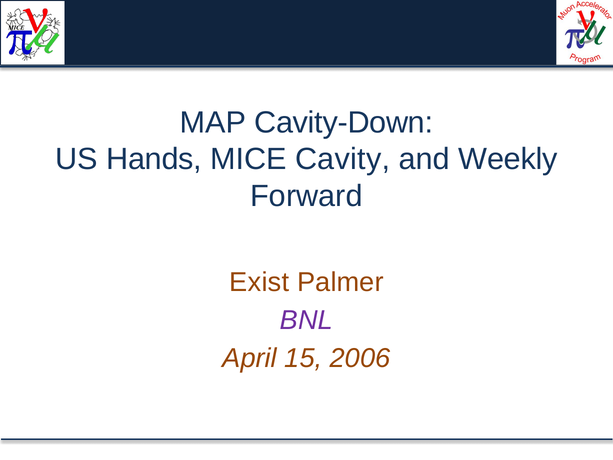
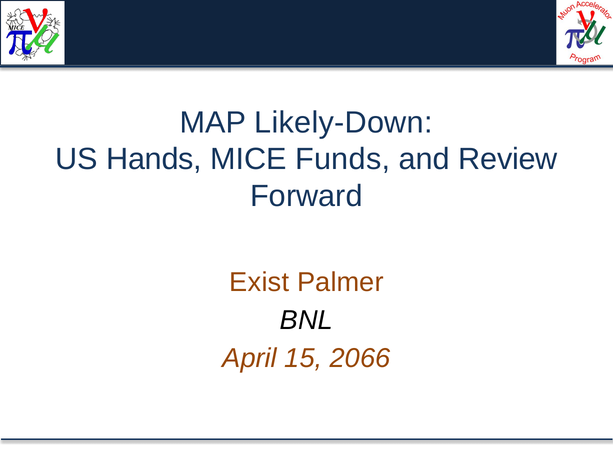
Cavity-Down: Cavity-Down -> Likely-Down (343, 122)
Cavity: Cavity -> Funds (343, 159)
Weekly: Weekly -> Review (508, 159)
BNL colour: purple -> black (306, 320)
2006: 2006 -> 2066 (360, 358)
